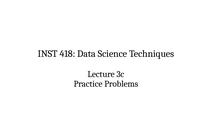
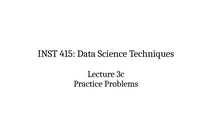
418: 418 -> 415 (67, 54)
